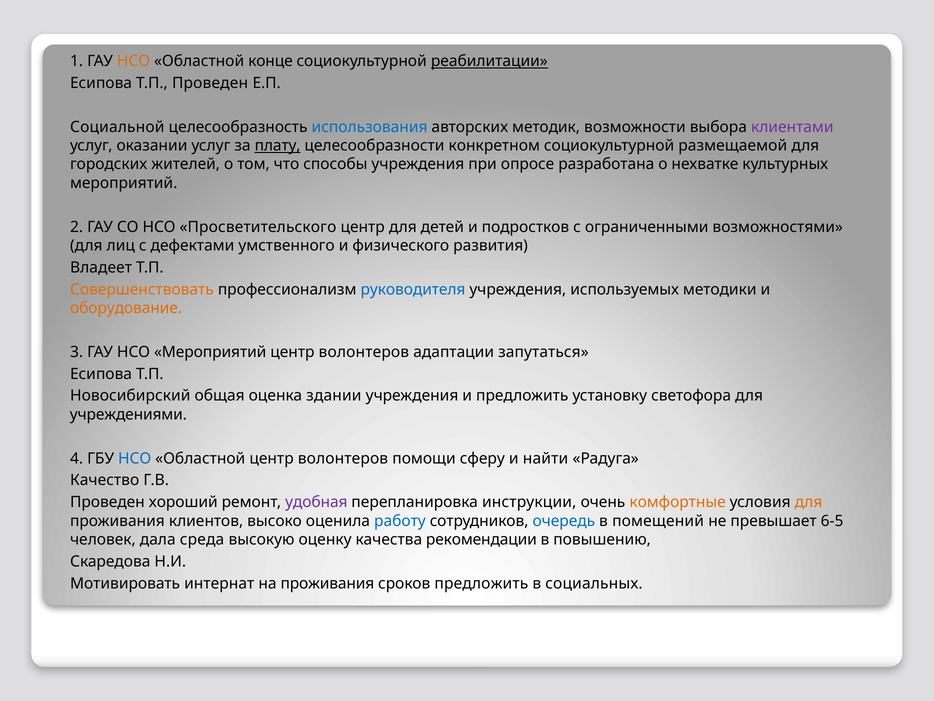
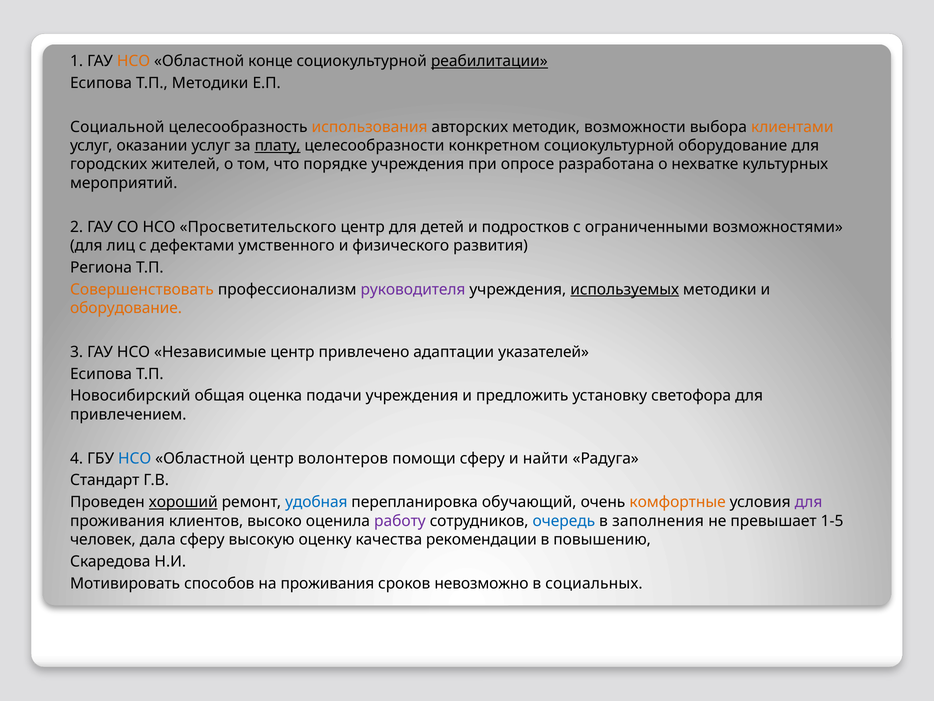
Т.П Проведен: Проведен -> Методики (210, 83)
использования colour: blue -> orange (370, 127)
клиентами colour: purple -> orange (792, 127)
социокультурной размещаемой: размещаемой -> оборудование (733, 146)
способы: способы -> порядке (335, 164)
Владеет: Владеет -> Региона (101, 267)
руководителя colour: blue -> purple (413, 289)
используемых underline: none -> present (625, 289)
НСО Мероприятий: Мероприятий -> Независимые (210, 352)
волонтеров: волонтеров -> привлечено (364, 352)
запутаться: запутаться -> указателей (544, 352)
здании: здании -> подачи (334, 396)
учреждениями: учреждениями -> привлечением (128, 414)
Качество: Качество -> Стандарт (105, 480)
хороший underline: none -> present (183, 502)
удобная colour: purple -> blue (316, 502)
инструкции: инструкции -> обучающий (529, 502)
для colour: orange -> purple (809, 502)
работу colour: blue -> purple (400, 521)
помещений: помещений -> заполнения (658, 521)
6-5: 6-5 -> 1-5 (832, 521)
дала среда: среда -> сферу (202, 539)
интернат: интернат -> способов (219, 583)
сроков предложить: предложить -> невозможно (482, 583)
